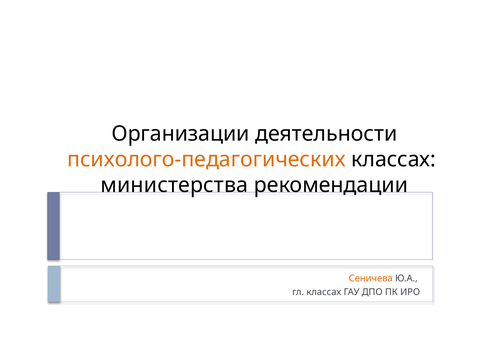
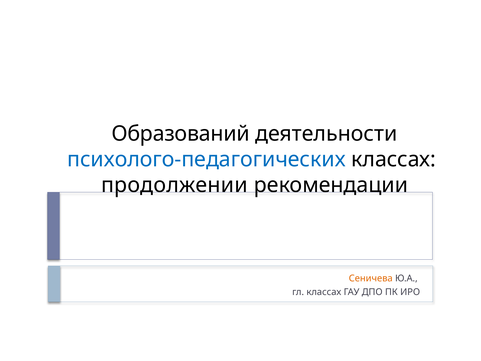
Организации: Организации -> Образований (181, 134)
психолого-педагогических colour: orange -> blue (206, 159)
министерства: министерства -> продолжении (174, 185)
